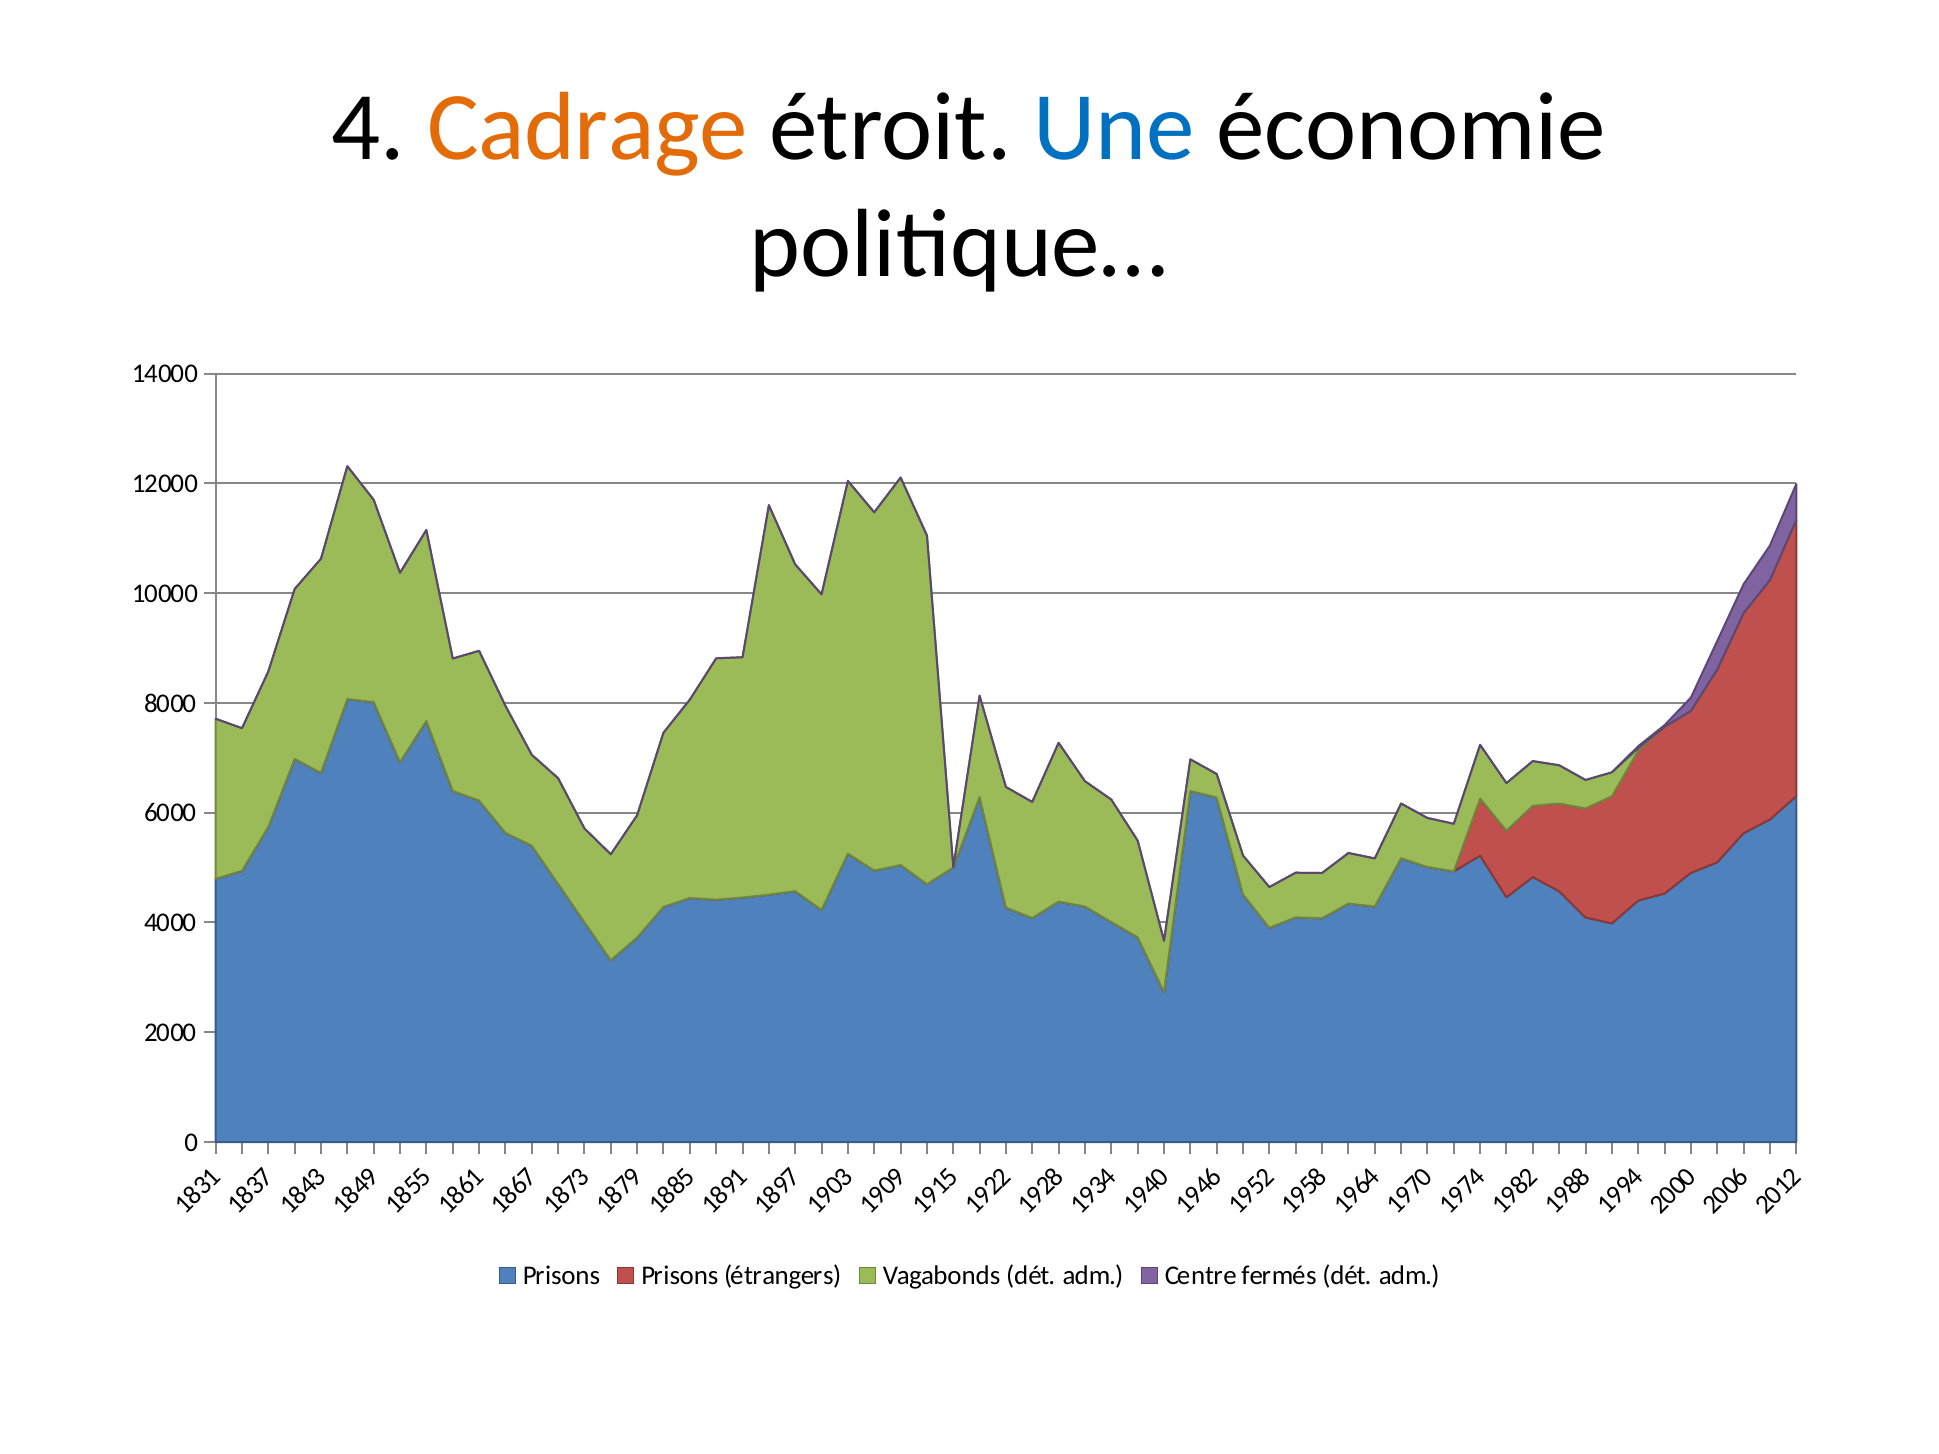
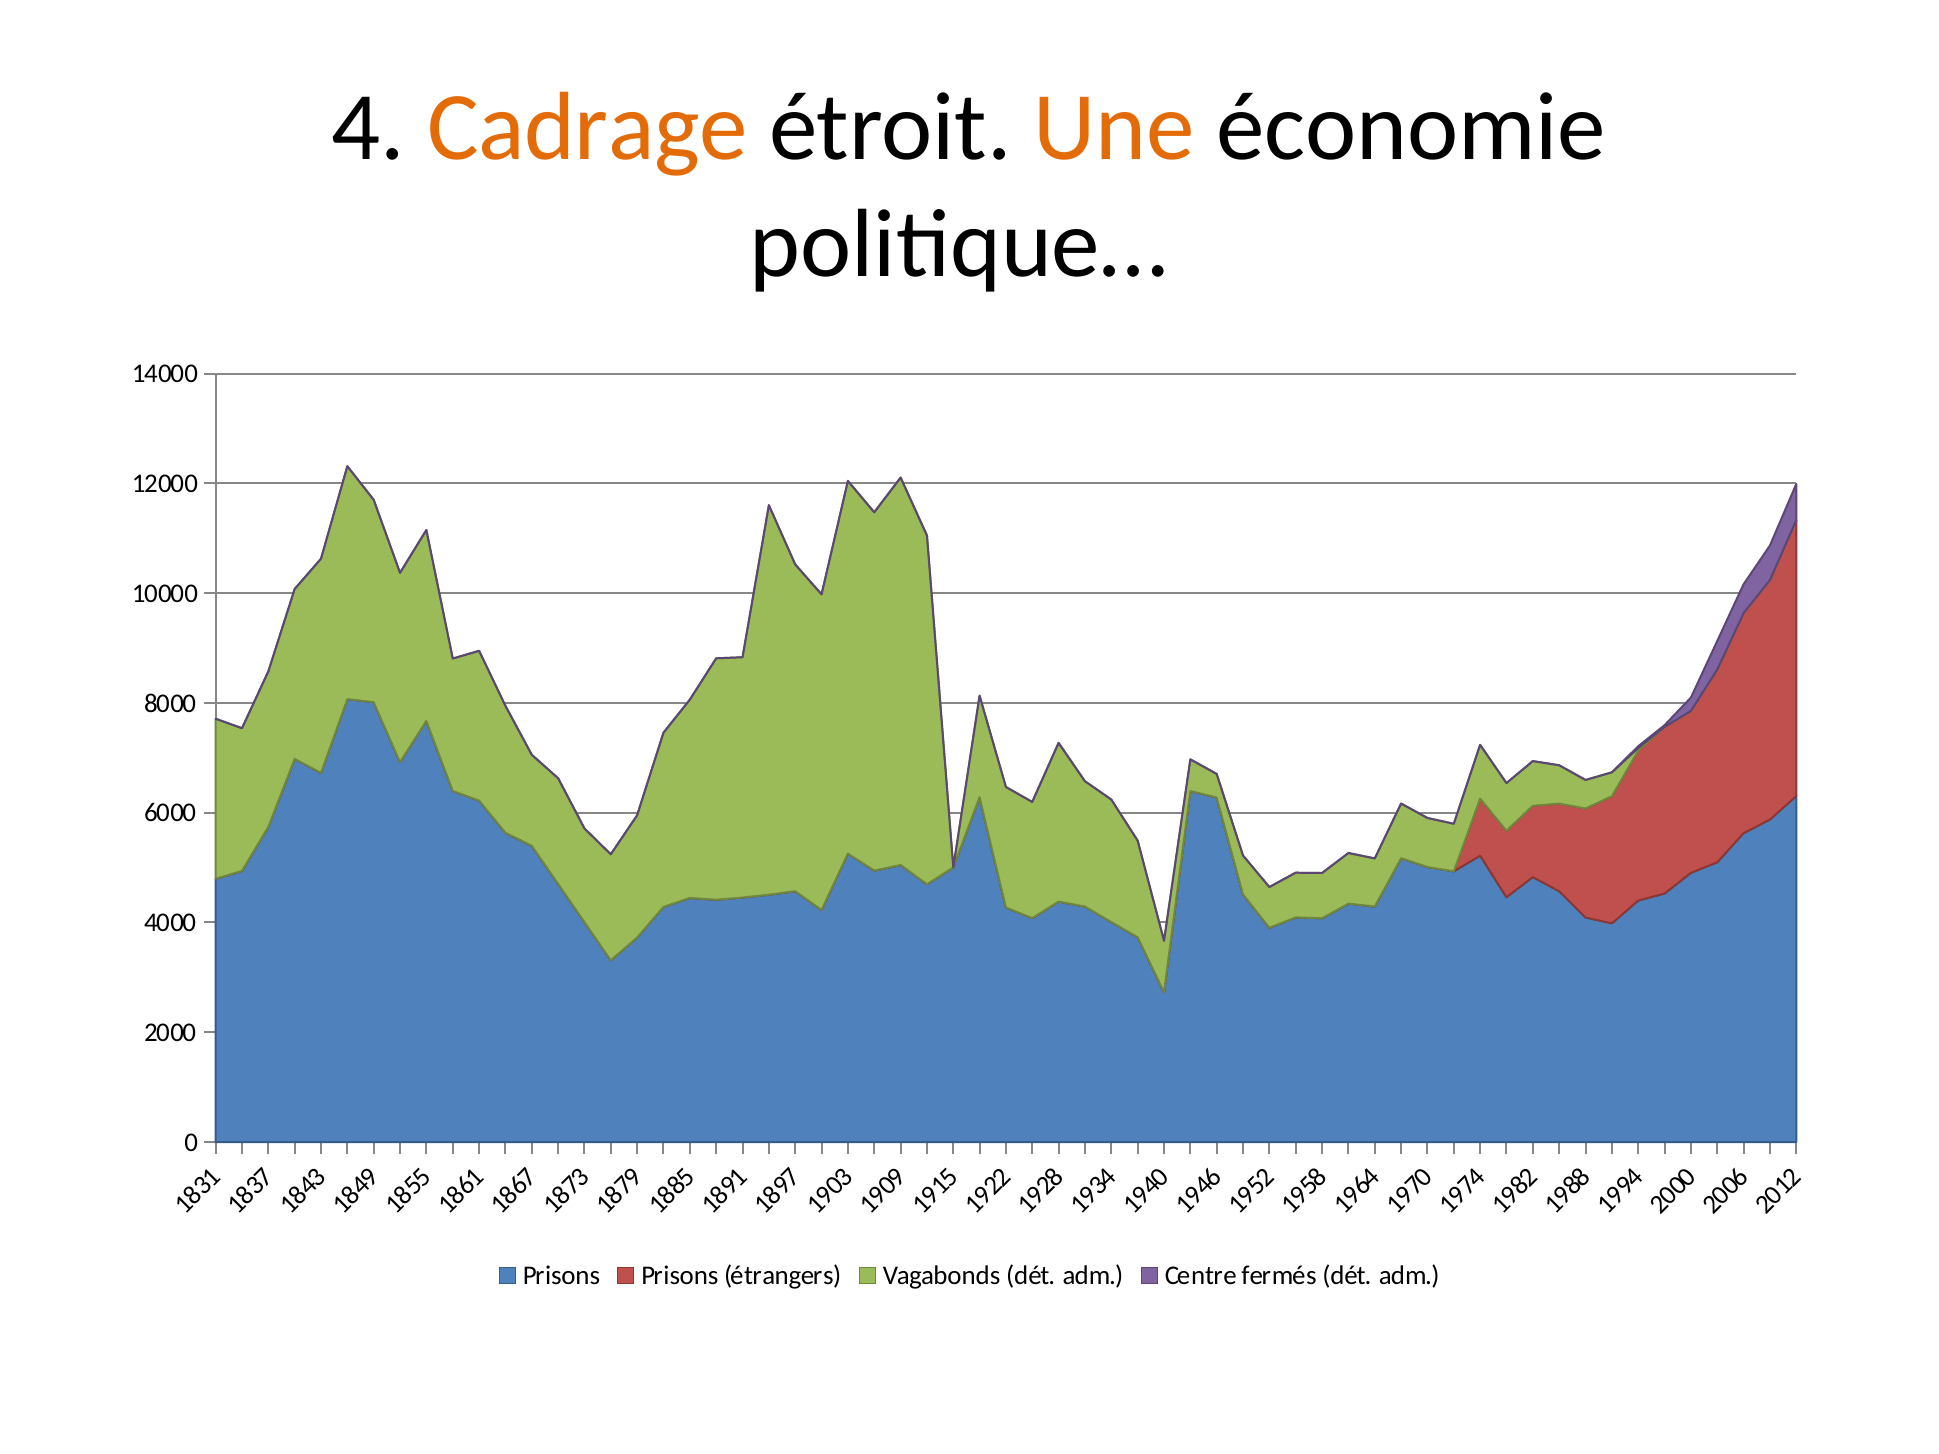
Une colour: blue -> orange (1114, 128)
